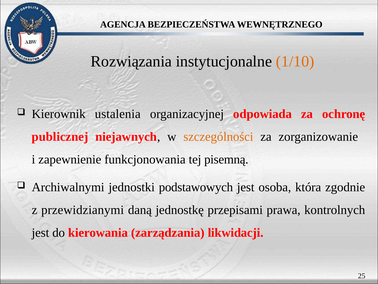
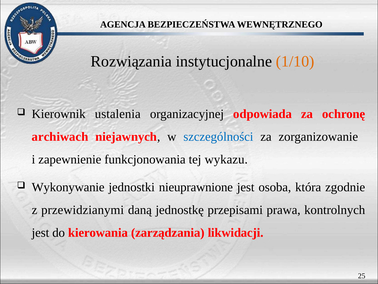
publicznej: publicznej -> archiwach (60, 136)
szczególności colour: orange -> blue (218, 136)
pisemną: pisemną -> wykazu (226, 159)
Archiwalnymi: Archiwalnymi -> Wykonywanie (68, 187)
podstawowych: podstawowych -> nieuprawnione (196, 187)
